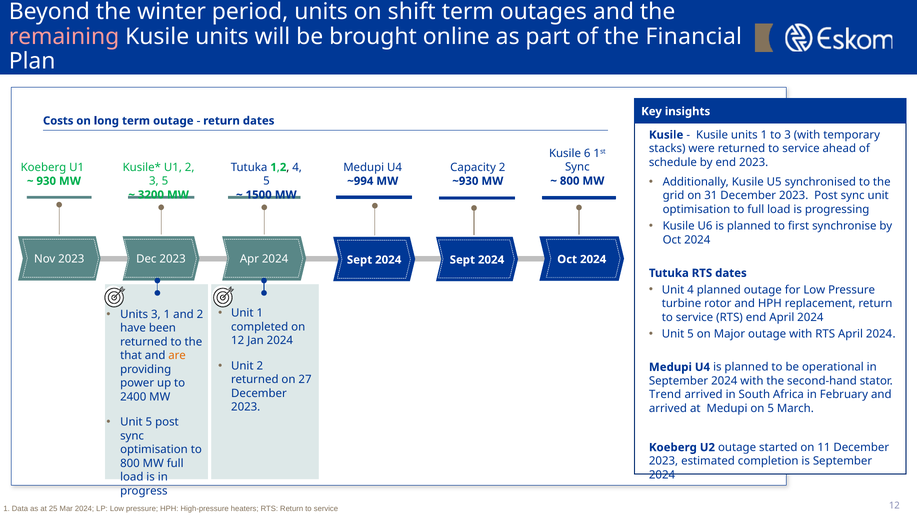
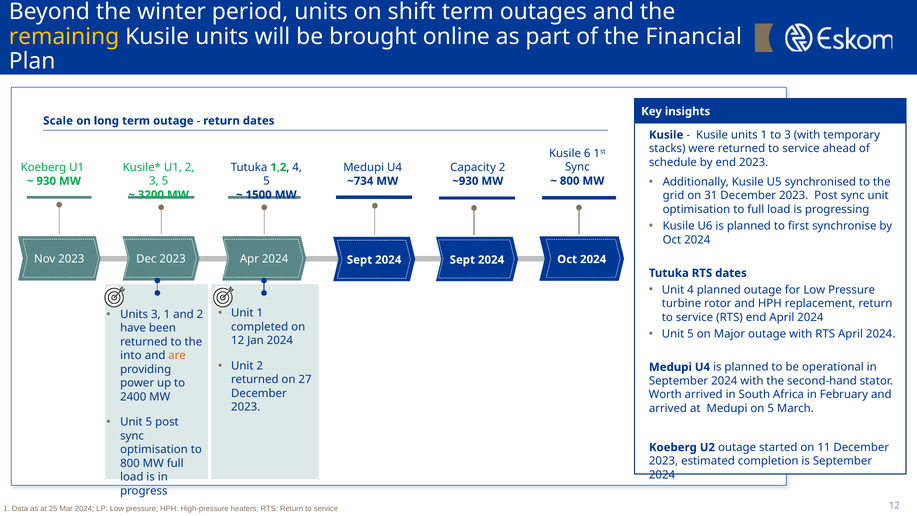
remaining colour: pink -> yellow (64, 36)
Costs: Costs -> Scale (58, 121)
~994: ~994 -> ~734 (360, 181)
that: that -> into (131, 355)
Trend: Trend -> Worth (665, 395)
